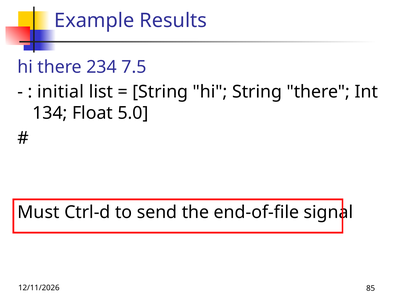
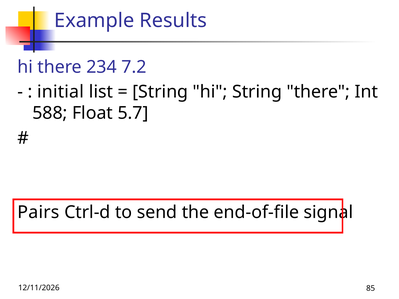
7.5: 7.5 -> 7.2 (134, 67)
134: 134 -> 588 (50, 113)
5.0: 5.0 -> 5.7 (133, 113)
Must: Must -> Pairs (38, 213)
